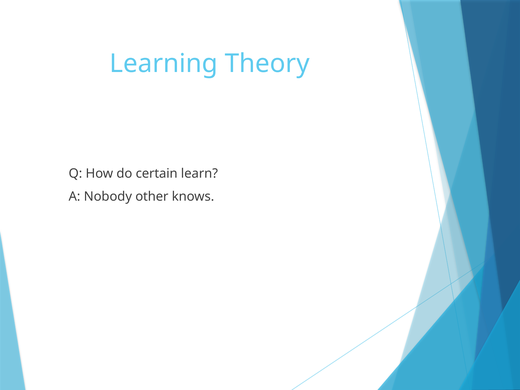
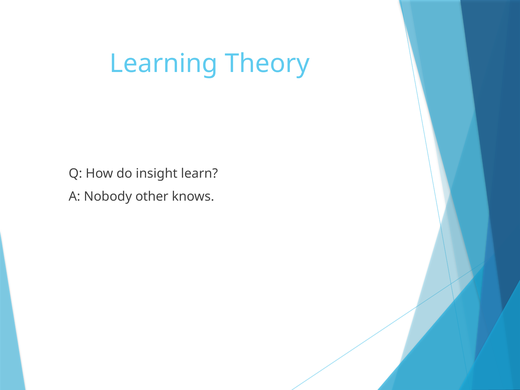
certain: certain -> insight (157, 174)
